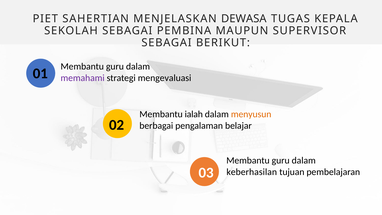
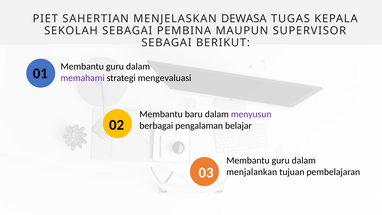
ialah: ialah -> baru (194, 114)
menyusun colour: orange -> purple (251, 114)
keberhasilan: keberhasilan -> menjalankan (252, 172)
